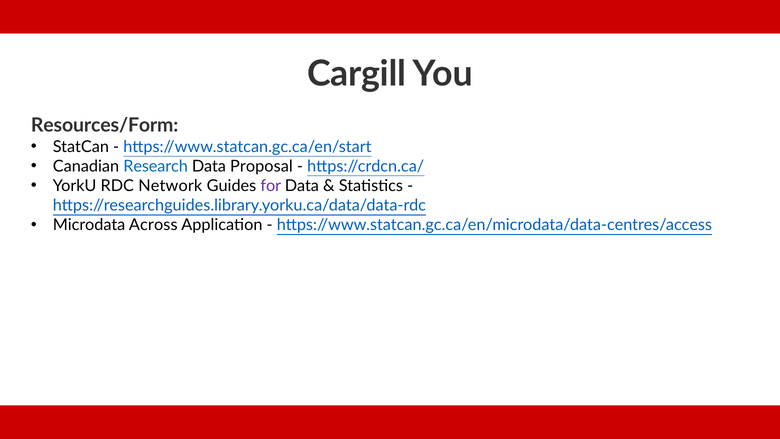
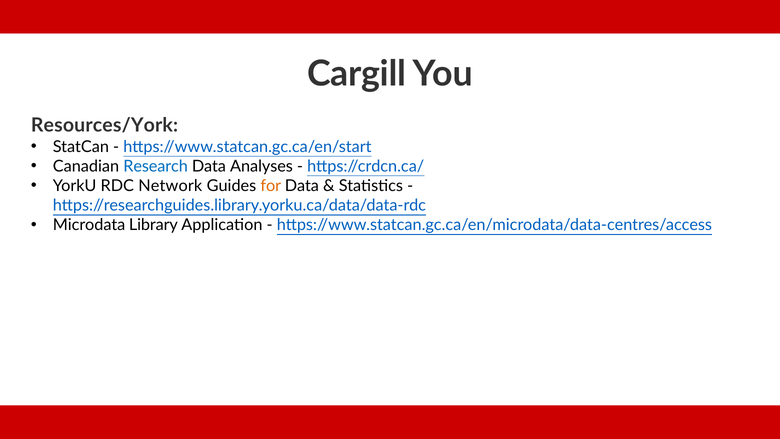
Resources/Form: Resources/Form -> Resources/York (104, 125)
Proposal: Proposal -> Analyses (261, 166)
for colour: purple -> orange (271, 186)
Across: Across -> Library (153, 225)
